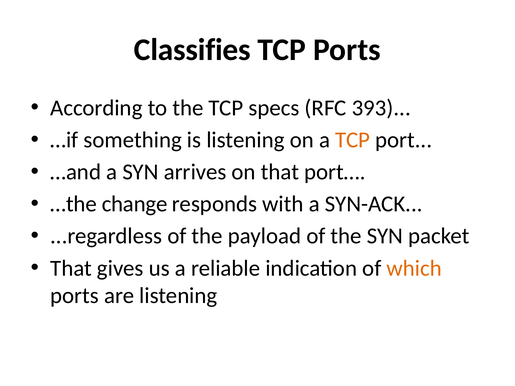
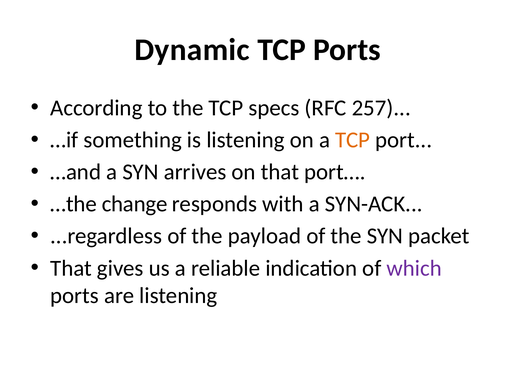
Classifies: Classifies -> Dynamic (192, 50)
393: 393 -> 257 (381, 108)
which colour: orange -> purple (414, 268)
